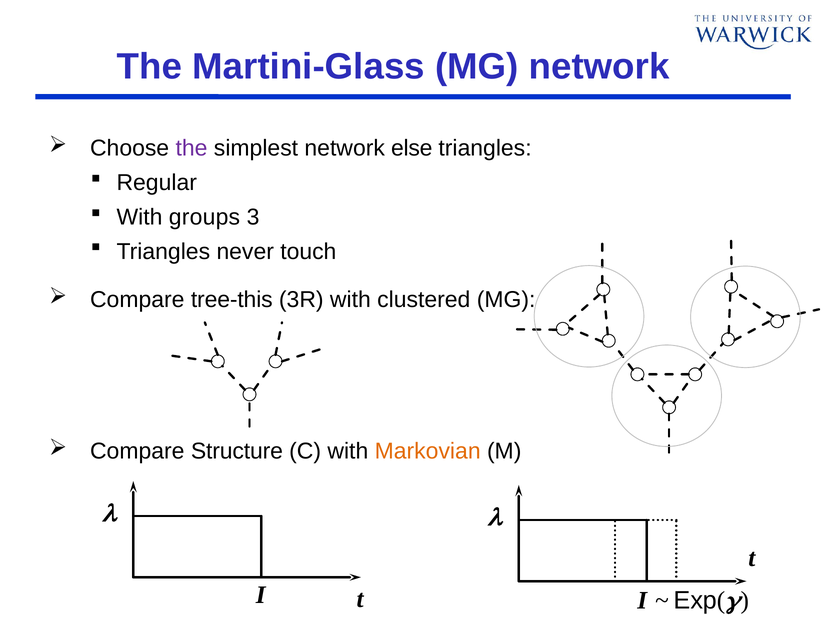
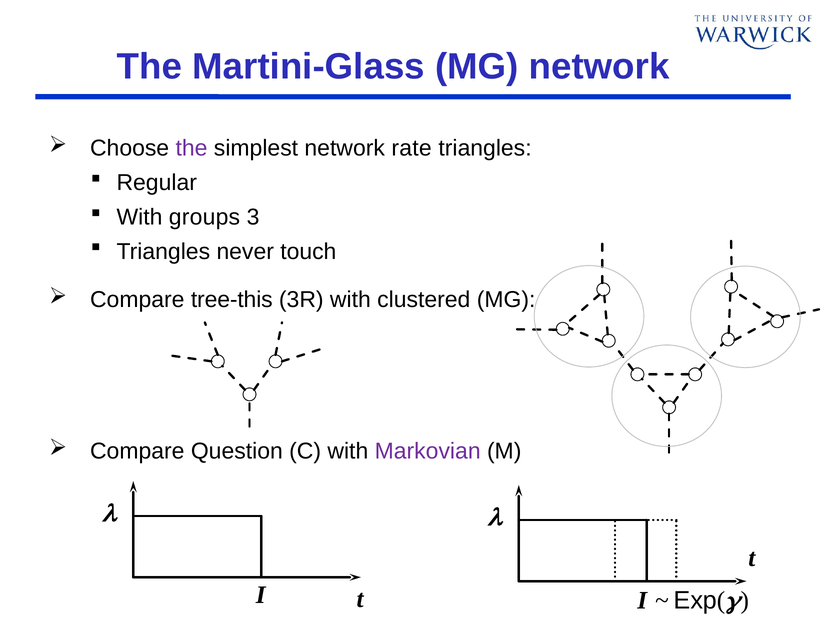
else: else -> rate (412, 149)
Structure: Structure -> Question (237, 452)
Markovian colour: orange -> purple (428, 452)
